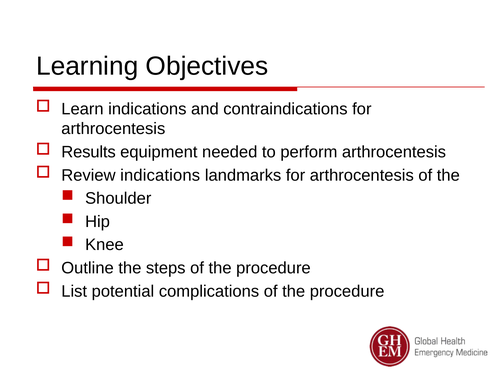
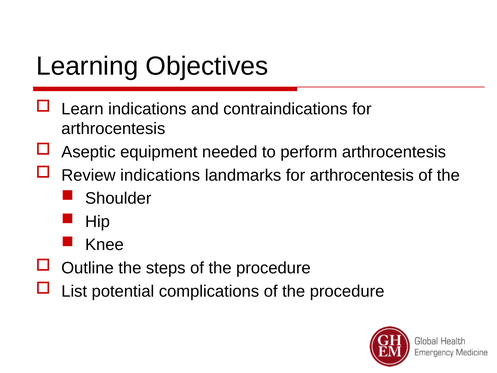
Results: Results -> Aseptic (88, 152)
